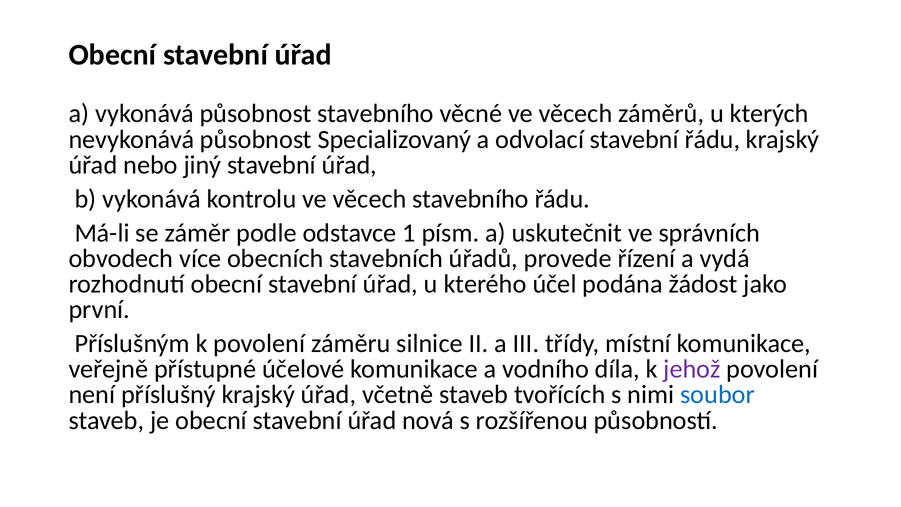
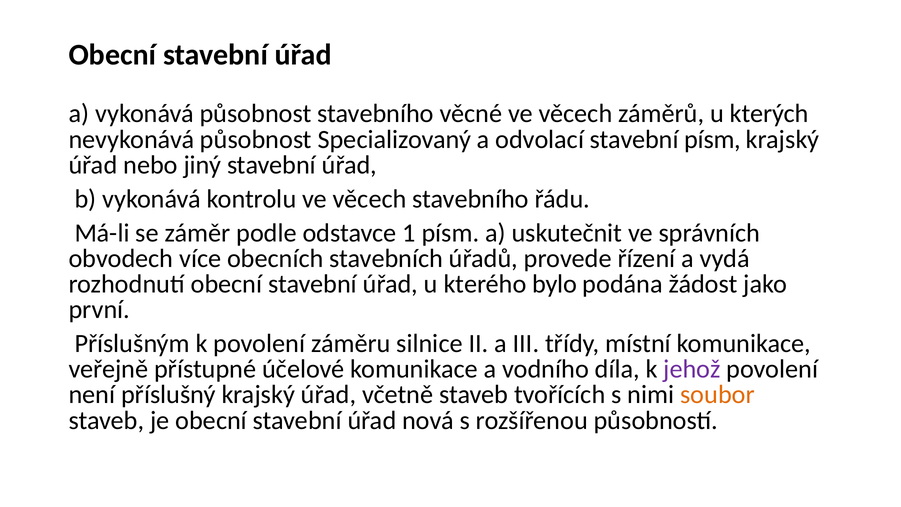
stavební řádu: řádu -> písm (712, 139)
účel: účel -> bylo (555, 284)
soubor colour: blue -> orange (717, 395)
